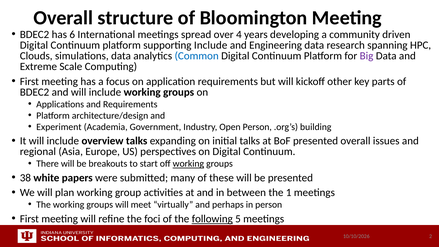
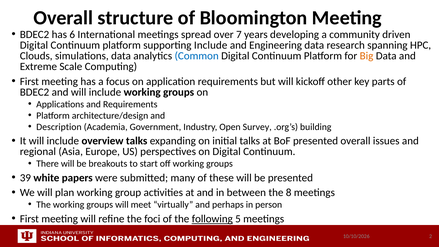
4: 4 -> 7 (239, 35)
Big colour: purple -> orange (367, 56)
Experiment: Experiment -> Description (59, 127)
Open Person: Person -> Survey (257, 127)
working underline: present -> none (188, 164)
38: 38 -> 39 (25, 178)
1: 1 -> 8 (289, 193)
